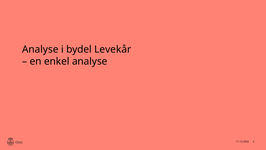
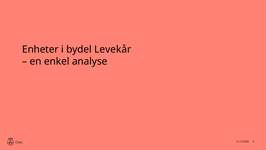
Analyse: Analyse -> Enheter (40, 49)
